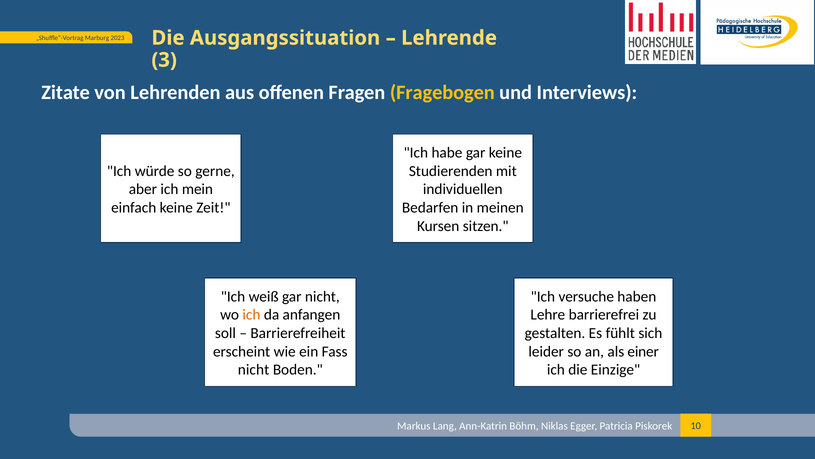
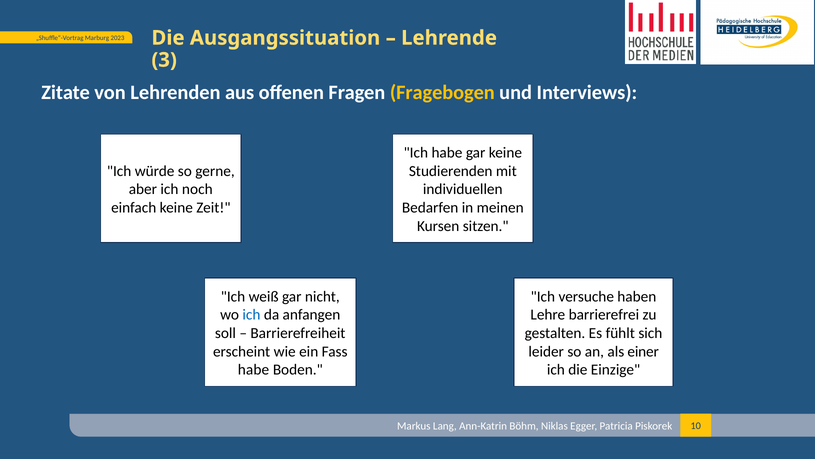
mein: mein -> noch (197, 189)
ich colour: orange -> blue (251, 314)
nicht: nicht -> habe (253, 369)
